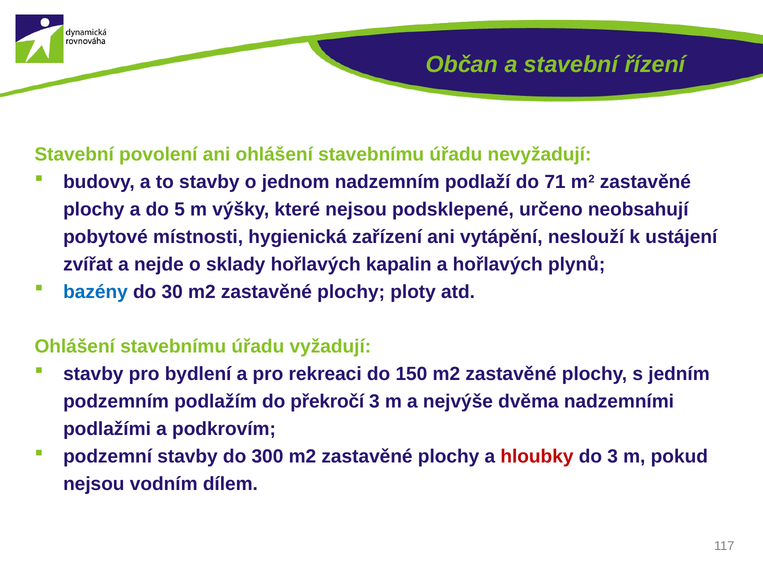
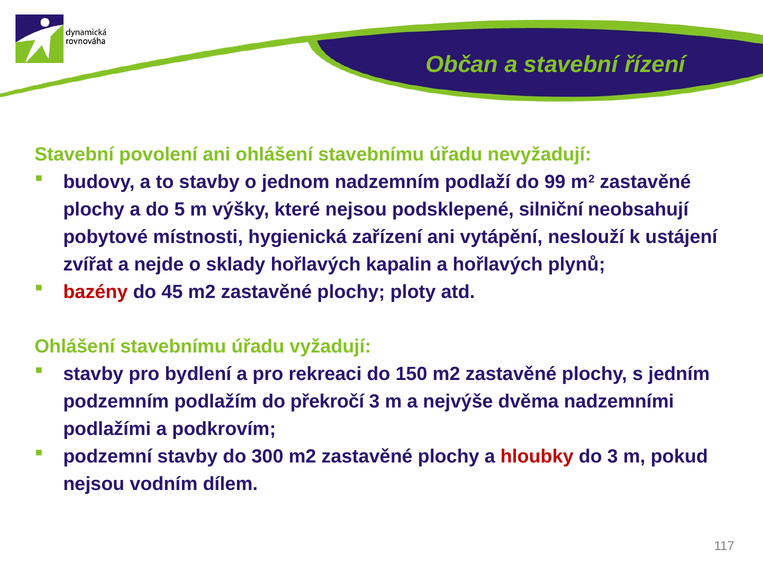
71: 71 -> 99 (555, 182)
určeno: určeno -> silniční (551, 210)
bazény colour: blue -> red (95, 292)
30: 30 -> 45 (172, 292)
